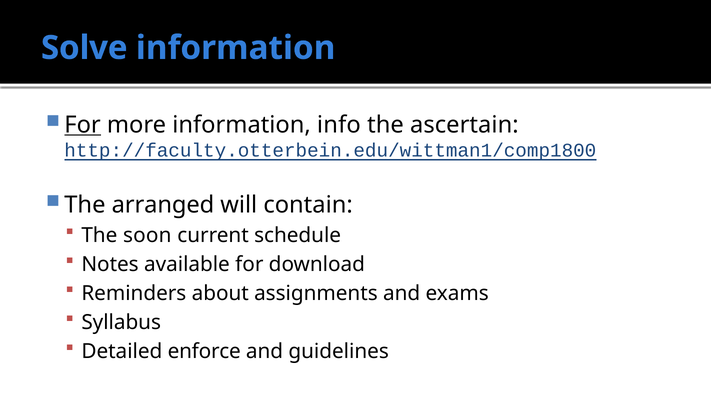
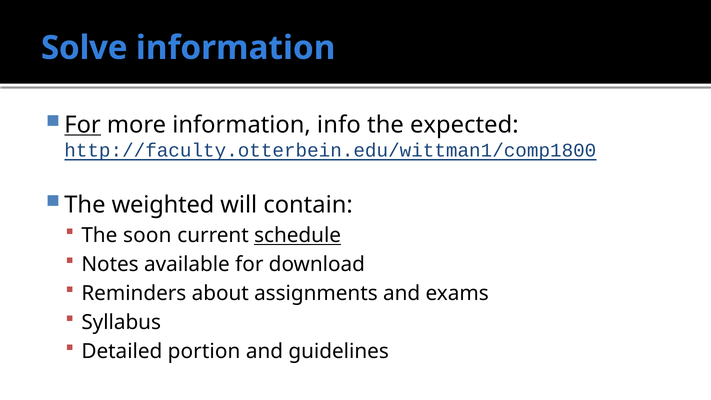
ascertain: ascertain -> expected (464, 125)
arranged: arranged -> weighted (163, 205)
schedule underline: none -> present (298, 235)
enforce: enforce -> portion (204, 351)
